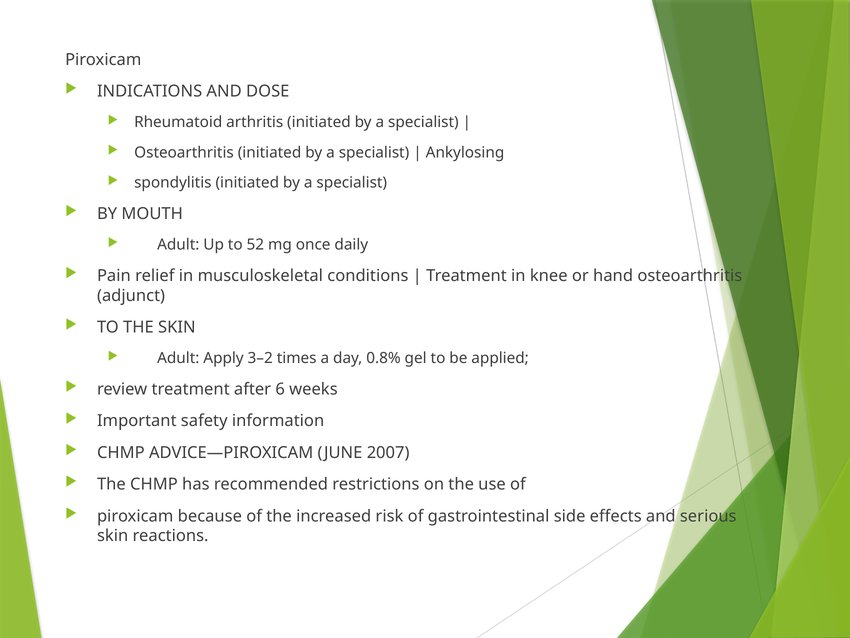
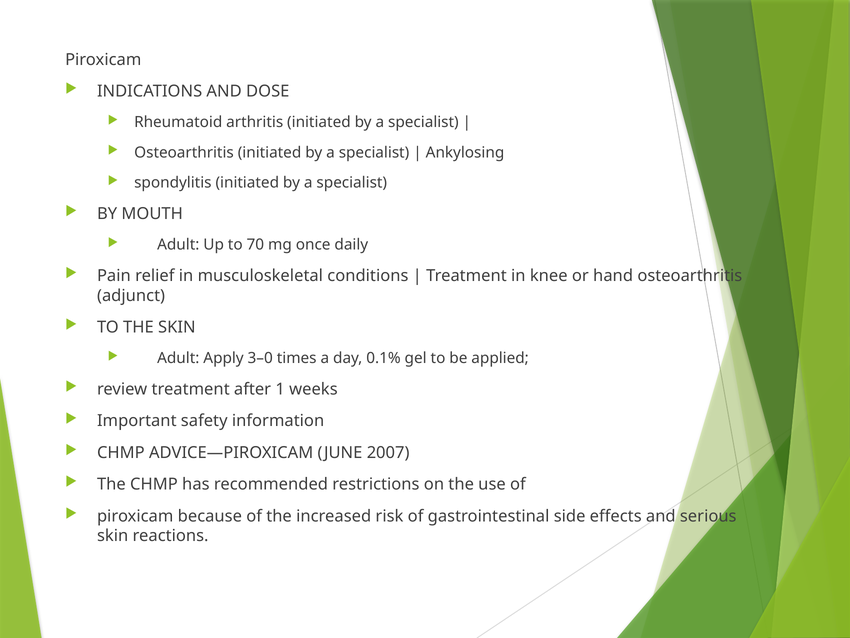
52: 52 -> 70 (255, 245)
3–2: 3–2 -> 3–0 (260, 358)
0.8%: 0.8% -> 0.1% (384, 358)
6: 6 -> 1 (280, 389)
